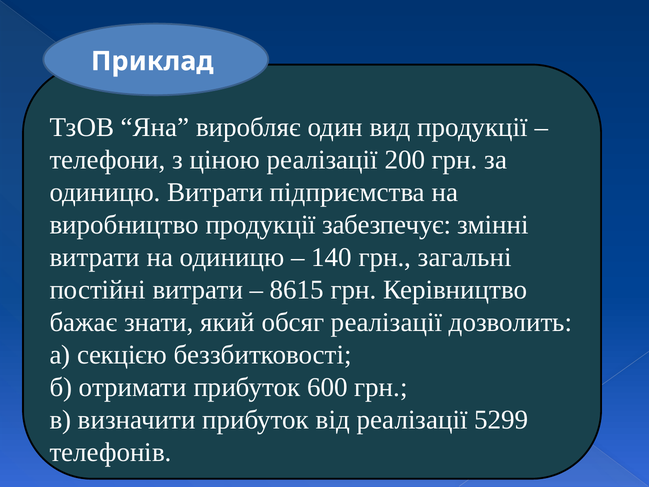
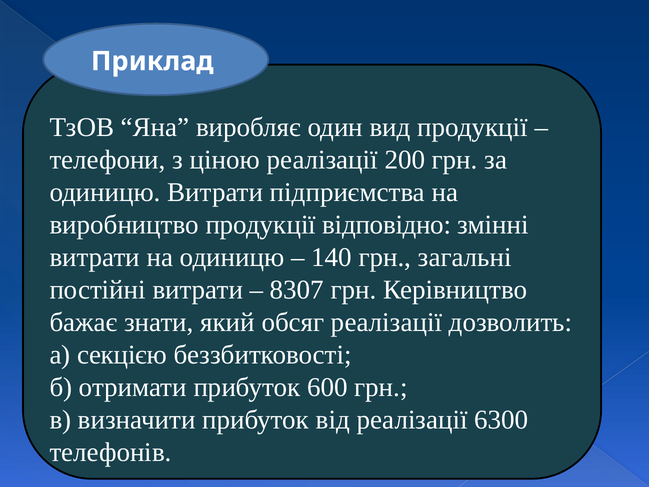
забезпечує: забезпечує -> відповідно (387, 225)
8615: 8615 -> 8307 (297, 290)
5299: 5299 -> 6300 (501, 419)
